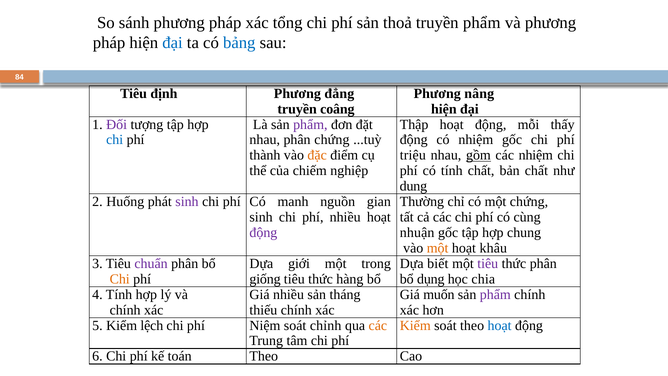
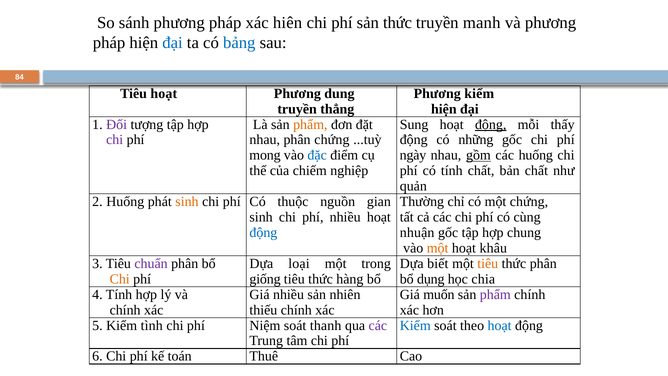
tổng: tổng -> hiên (288, 23)
sản thoả: thoả -> thức (398, 23)
truyền phẩm: phẩm -> manh (482, 23)
Tiêu định: định -> hoạt (164, 93)
đẳng: đẳng -> dung (339, 93)
Phương nâng: nâng -> kiểm (479, 93)
coâng: coâng -> thẳng (337, 109)
phẩm colour: purple -> orange (310, 124)
Thập: Thập -> Sung (414, 124)
động underline: none -> present (491, 124)
chi colour: blue -> purple (115, 140)
có nhiệm: nhiệm -> những (476, 140)
thành: thành -> mong (265, 155)
đặc colour: orange -> blue (317, 155)
triệu: triệu -> ngày (413, 155)
các nhiệm: nhiệm -> huống (536, 155)
dung: dung -> quản (413, 186)
sinh colour: purple -> orange (187, 202)
manh: manh -> thuộc (293, 202)
động colour: purple -> blue (263, 232)
giới: giới -> loại (299, 263)
tiêu colour: purple -> orange (488, 263)
tháng: tháng -> nhiên (345, 294)
lệch: lệch -> tình (152, 325)
chỉnh: chỉnh -> thanh (326, 325)
các colour: orange -> purple (378, 325)
Kiểm colour: orange -> blue (415, 325)
toán Theo: Theo -> Thuê (264, 356)
